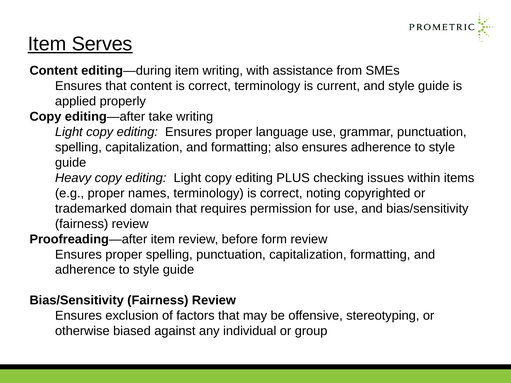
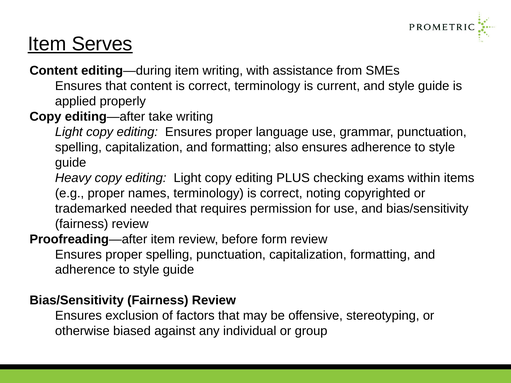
issues: issues -> exams (386, 178)
domain: domain -> needed (151, 209)
